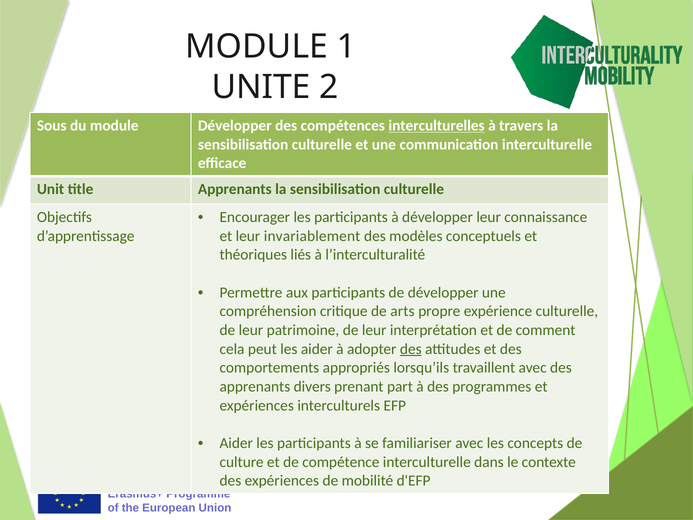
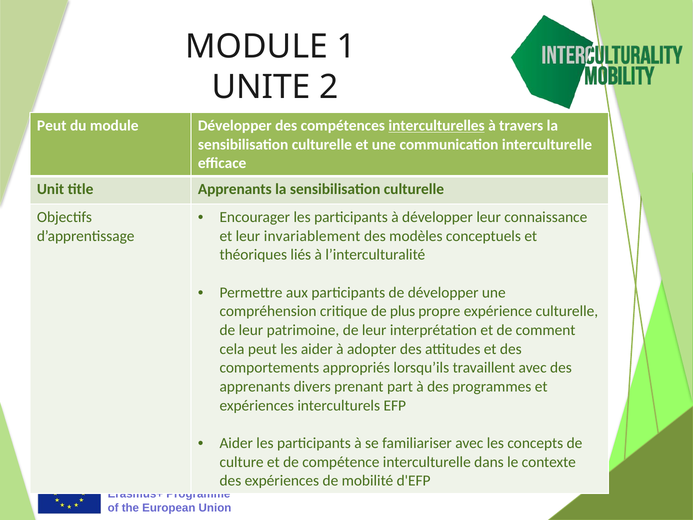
Sous: Sous -> Peut (52, 126)
arts: arts -> plus (403, 311)
des underline: present -> none (411, 349)
